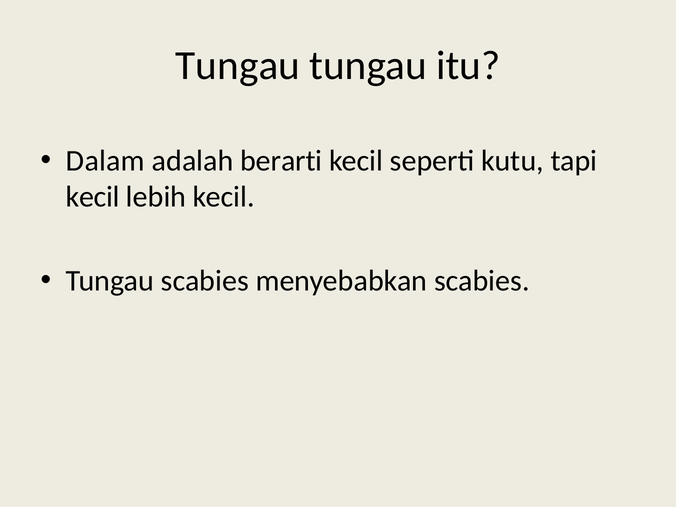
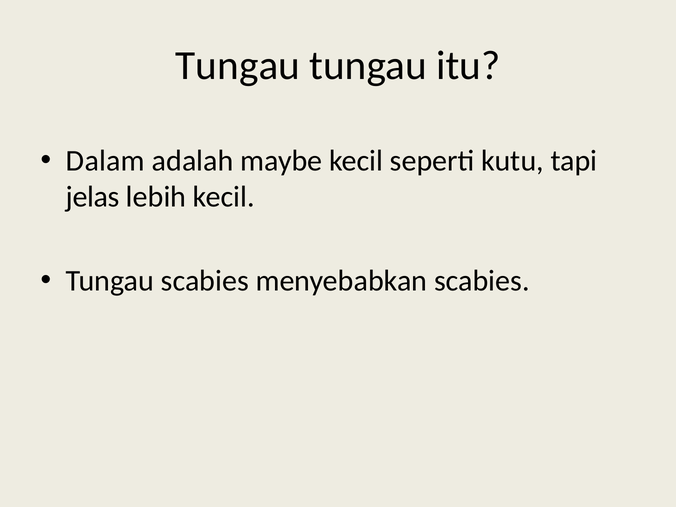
berarti: berarti -> maybe (281, 161)
kecil: kecil -> jelas (93, 197)
